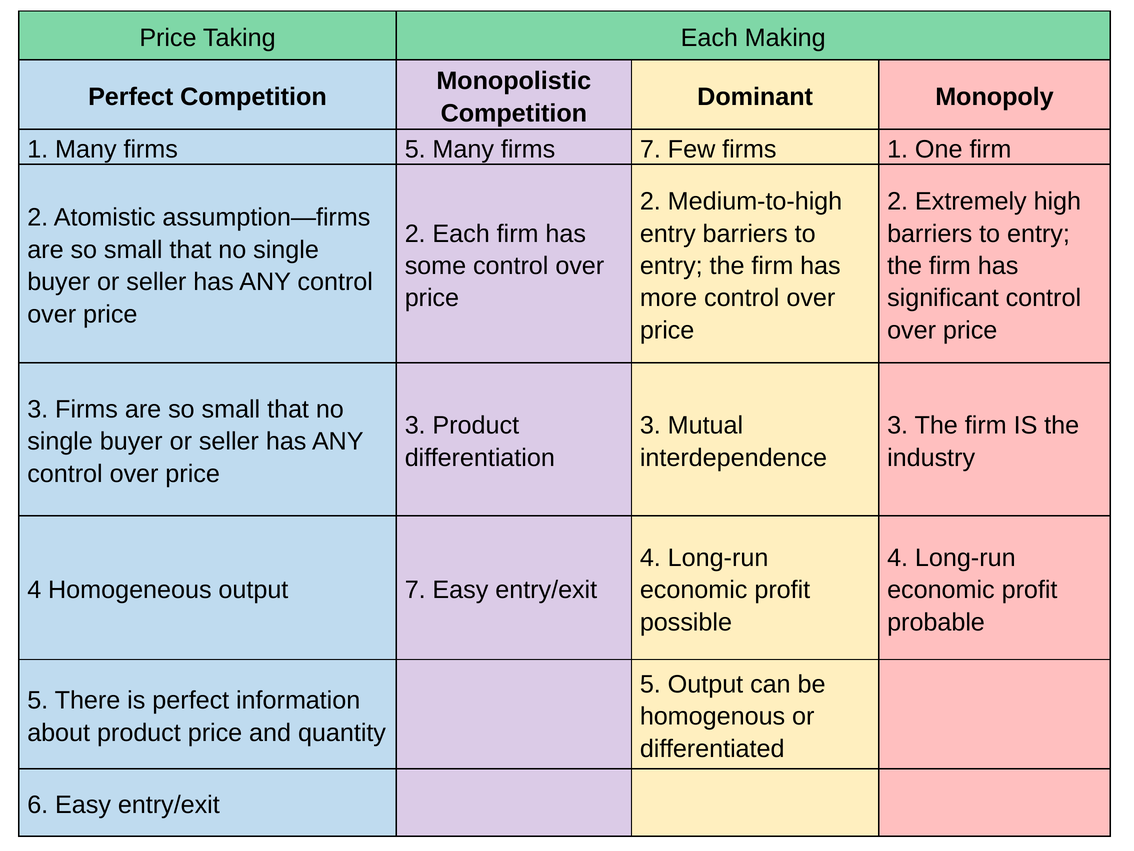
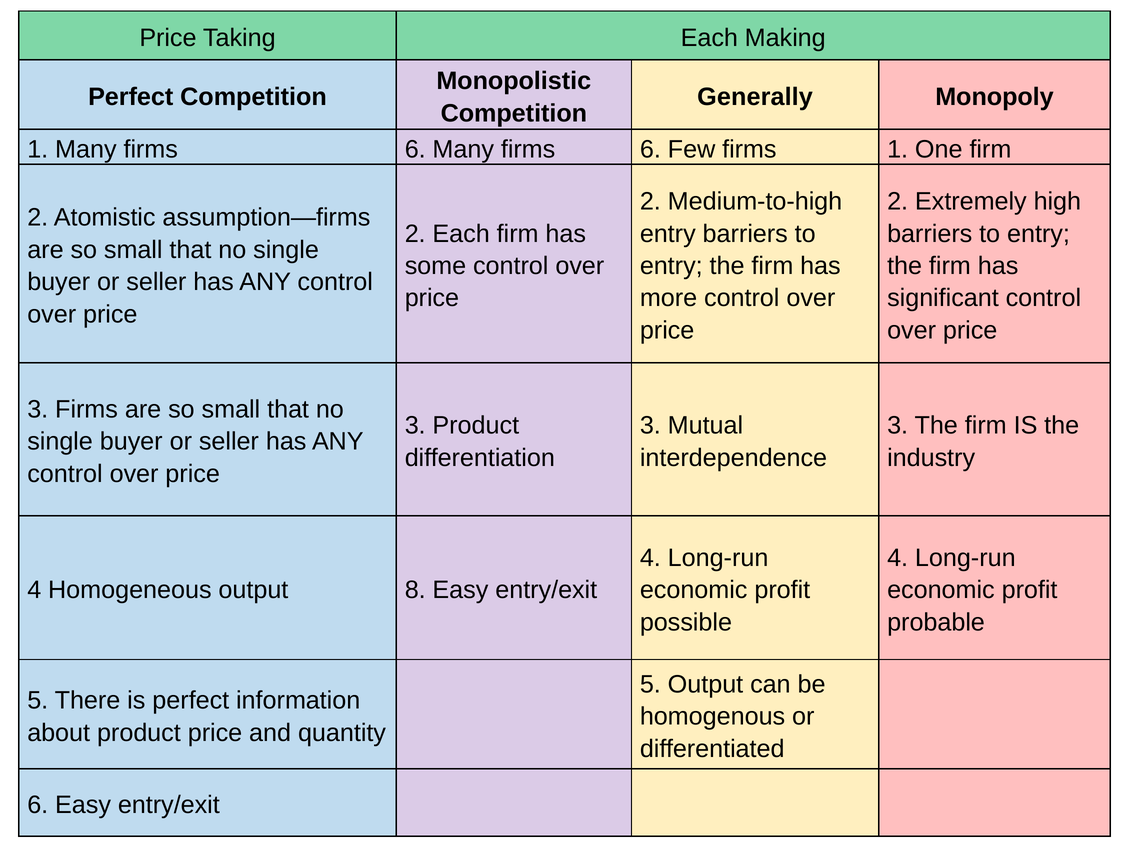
Dominant: Dominant -> Generally (755, 97)
1 Many firms 5: 5 -> 6 (415, 149)
7: 7 -> 6 (650, 149)
output 7: 7 -> 8 (415, 590)
